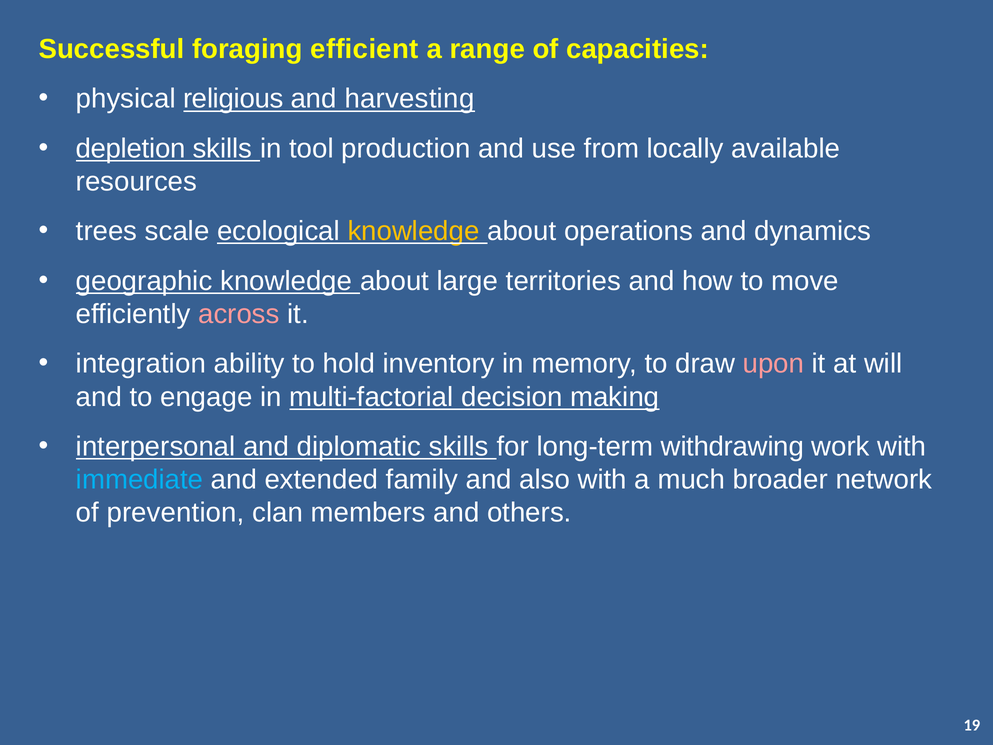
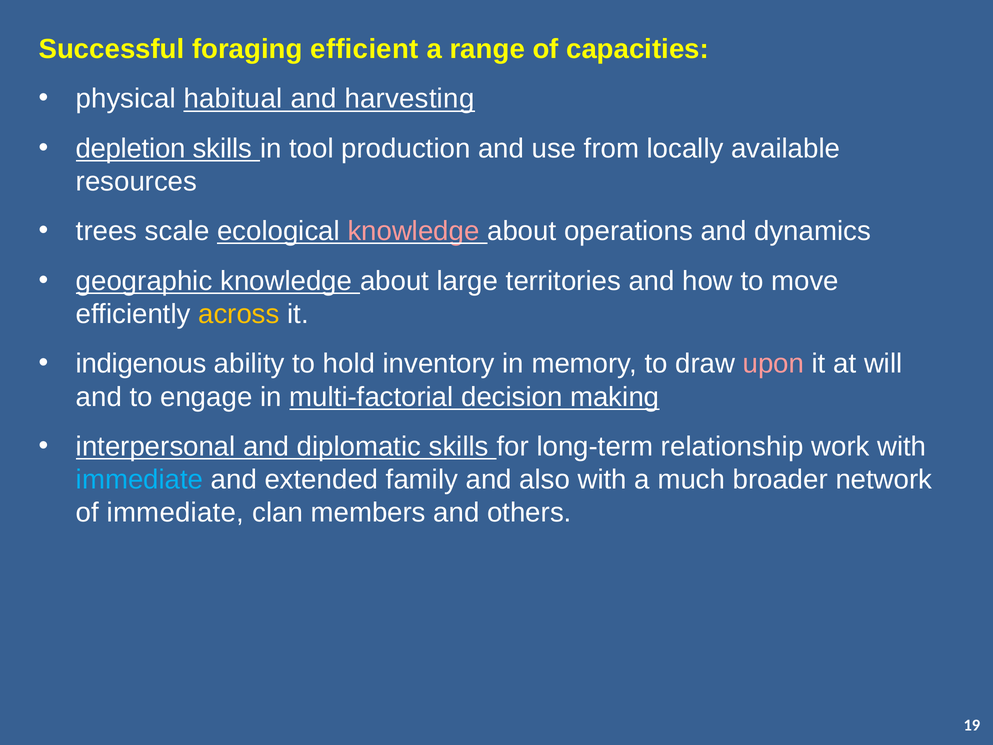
religious: religious -> habitual (233, 99)
knowledge colour: yellow -> pink (414, 231)
across colour: pink -> yellow (239, 314)
integration: integration -> indigenous (141, 364)
withdrawing: withdrawing -> relationship (732, 446)
of prevention: prevention -> immediate (175, 513)
